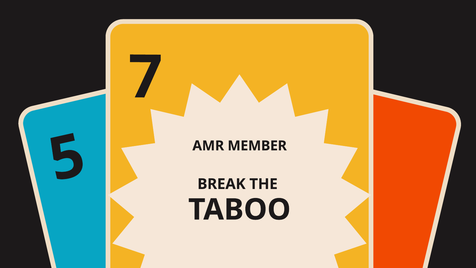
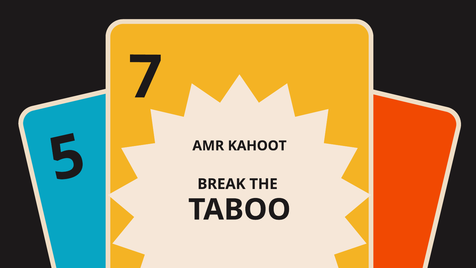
MEMBER: MEMBER -> KAHOOT (257, 146)
